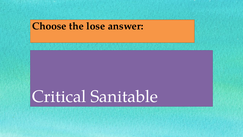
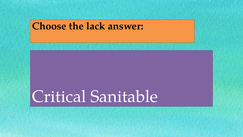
lose: lose -> lack (96, 26)
